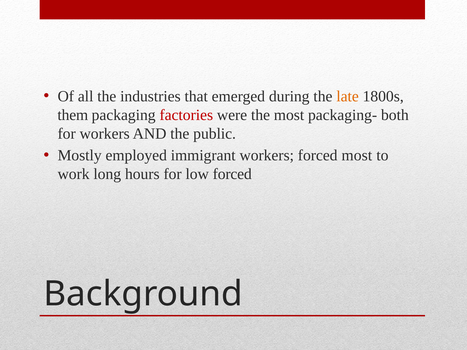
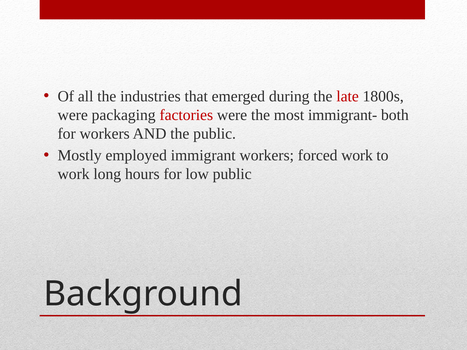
late colour: orange -> red (348, 96)
them: them -> were (73, 115)
packaging-: packaging- -> immigrant- (343, 115)
forced most: most -> work (357, 156)
low forced: forced -> public (232, 174)
